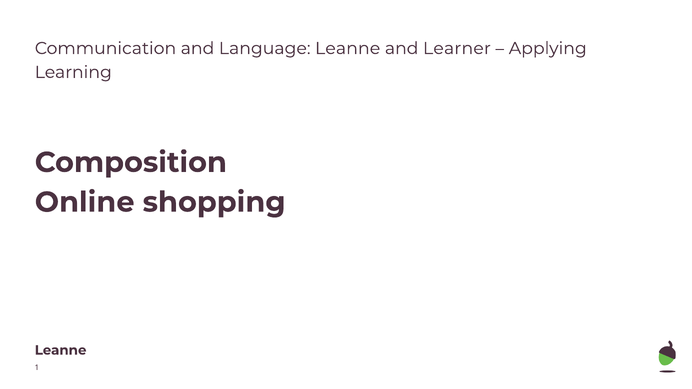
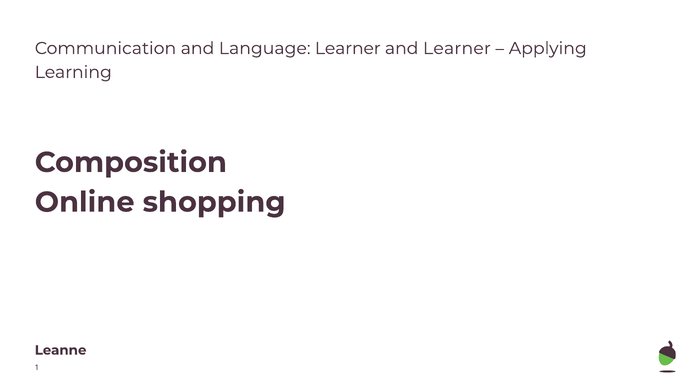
Language Leanne: Leanne -> Learner (348, 48)
